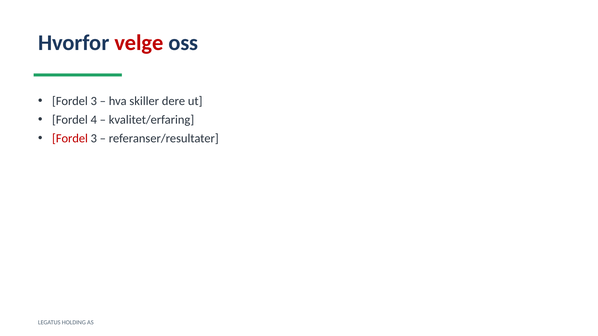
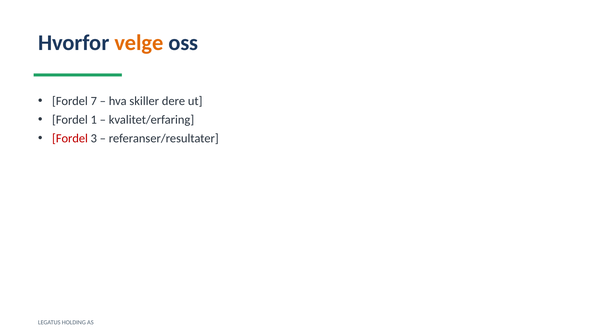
velge colour: red -> orange (139, 43)
3: 3 -> 7 (94, 101)
4: 4 -> 1 (94, 120)
